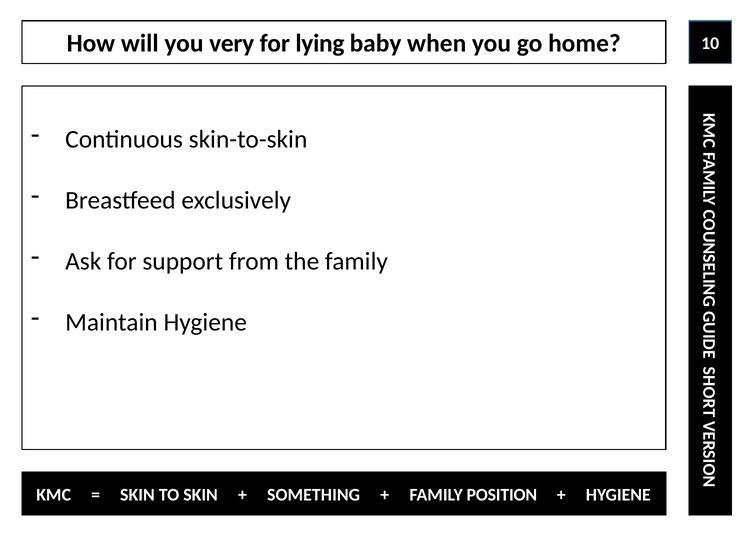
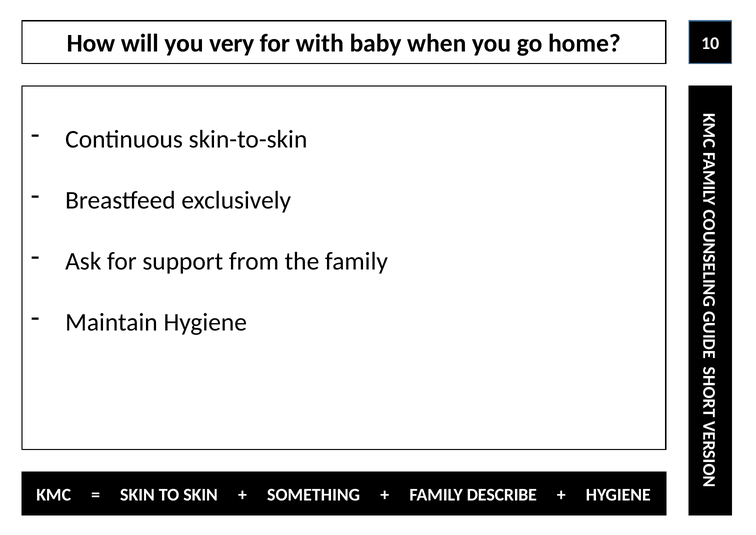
lying: lying -> with (320, 43)
POSITION: POSITION -> DESCRIBE (502, 494)
